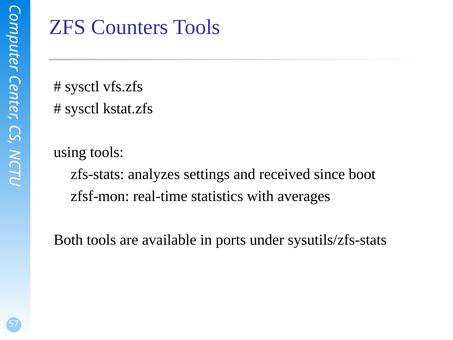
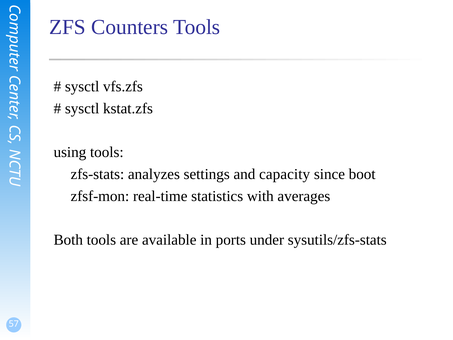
received: received -> capacity (285, 174)
